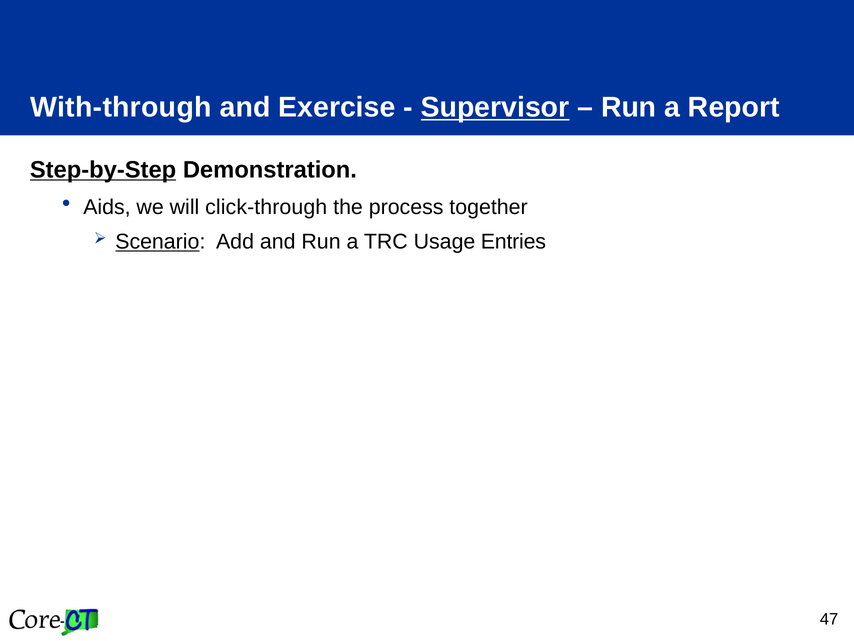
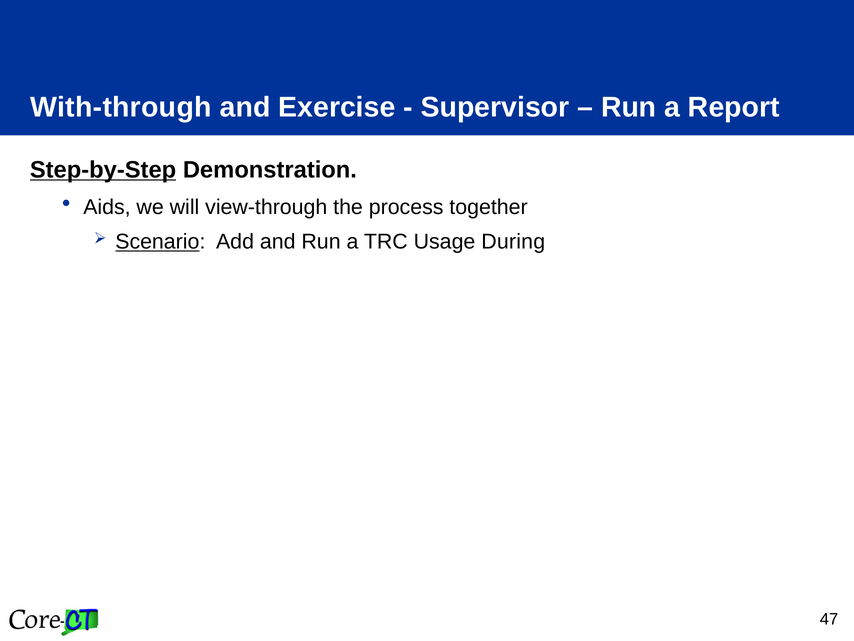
Supervisor underline: present -> none (495, 107)
click-through: click-through -> view-through (266, 207)
Entries: Entries -> During (513, 241)
